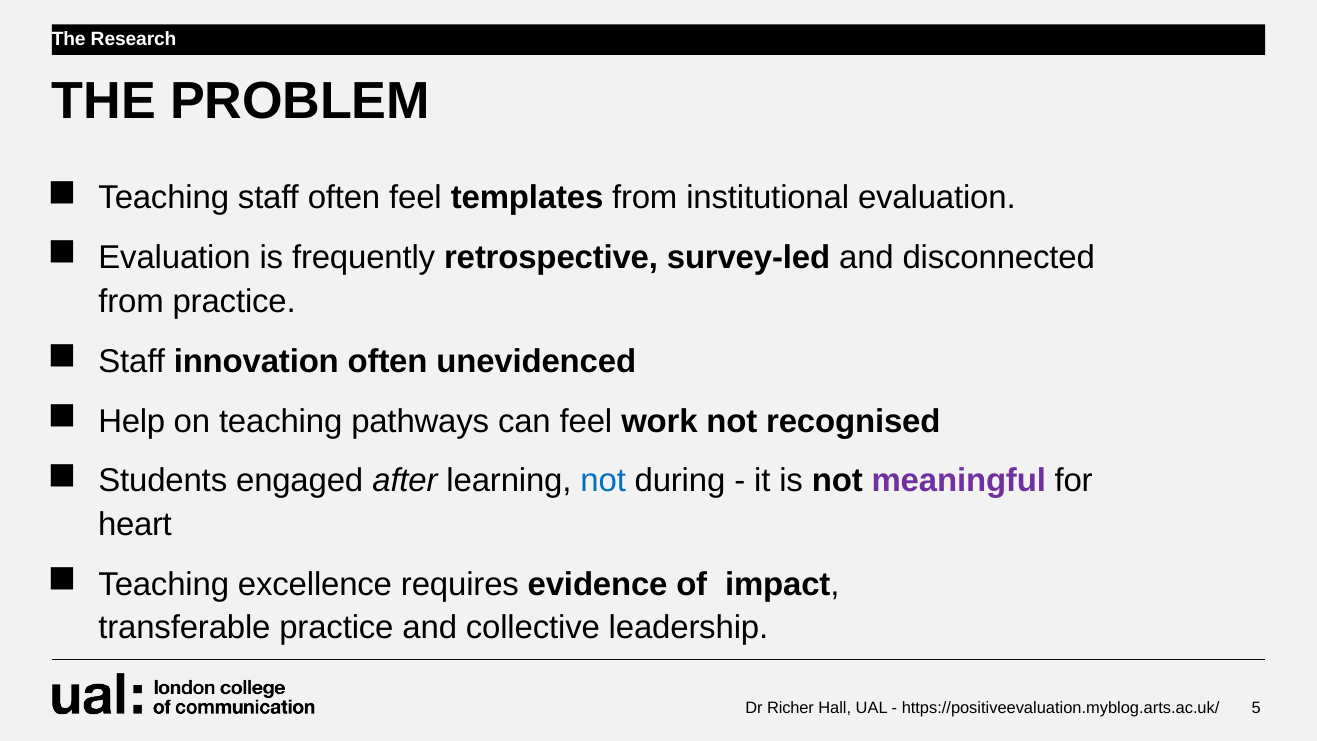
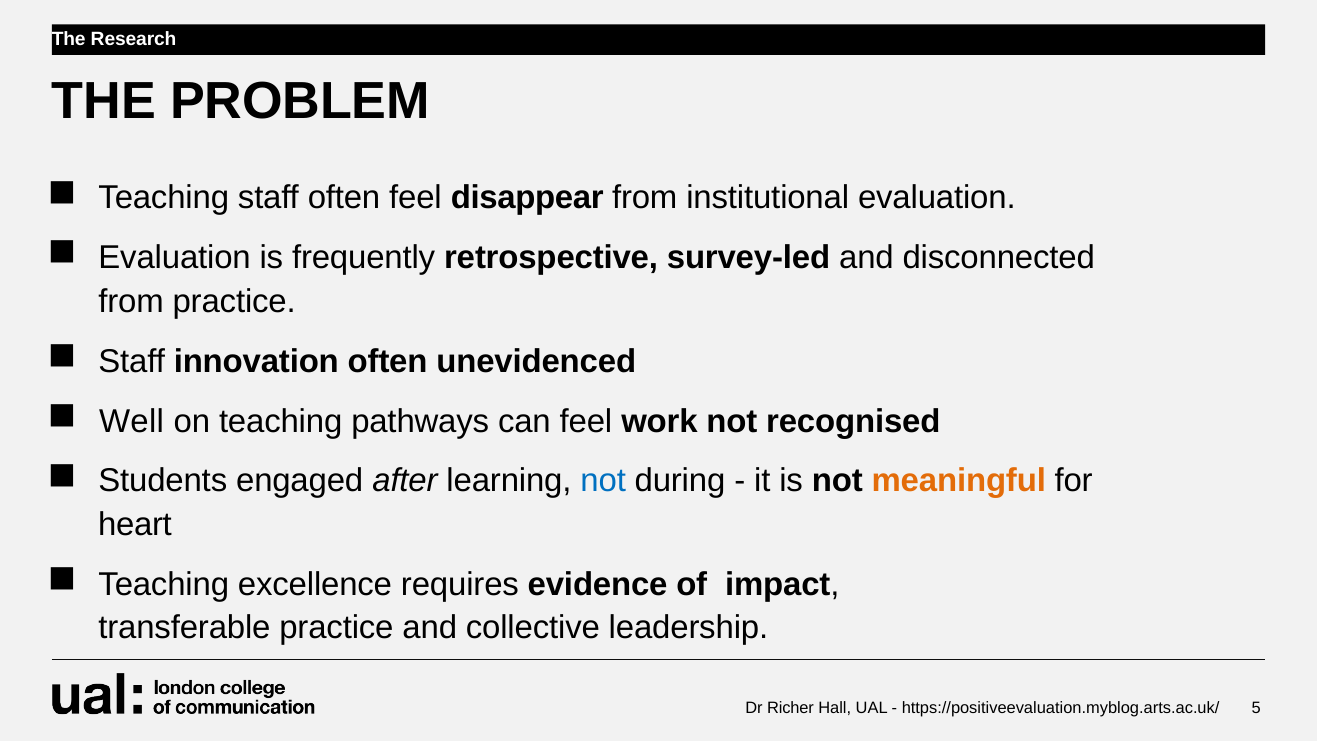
templates: templates -> disappear (527, 198)
Help: Help -> Well (132, 421)
meaningful colour: purple -> orange (959, 481)
